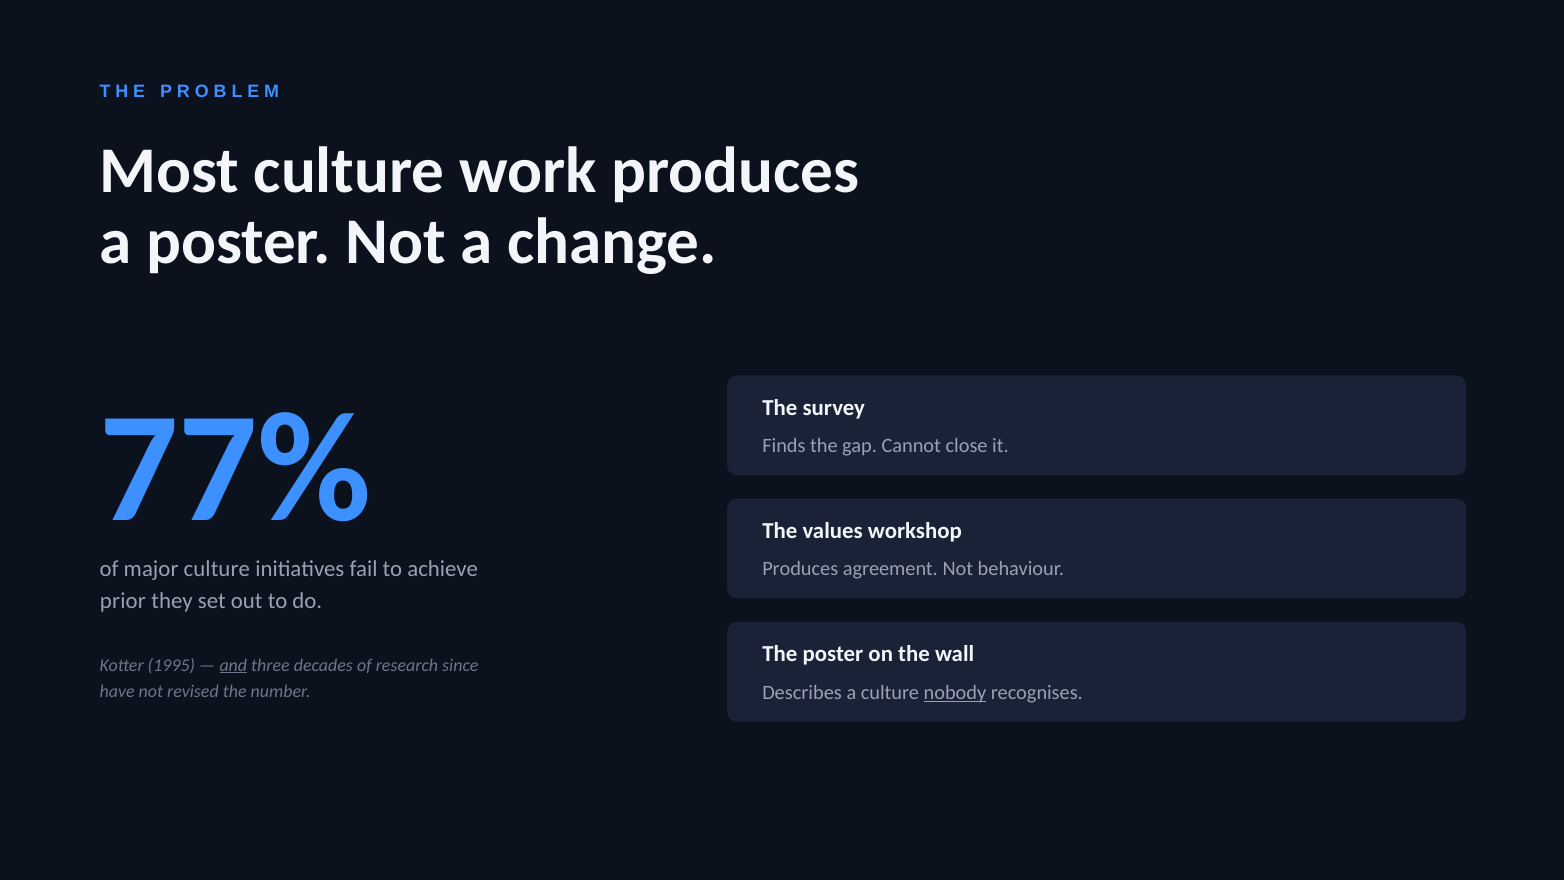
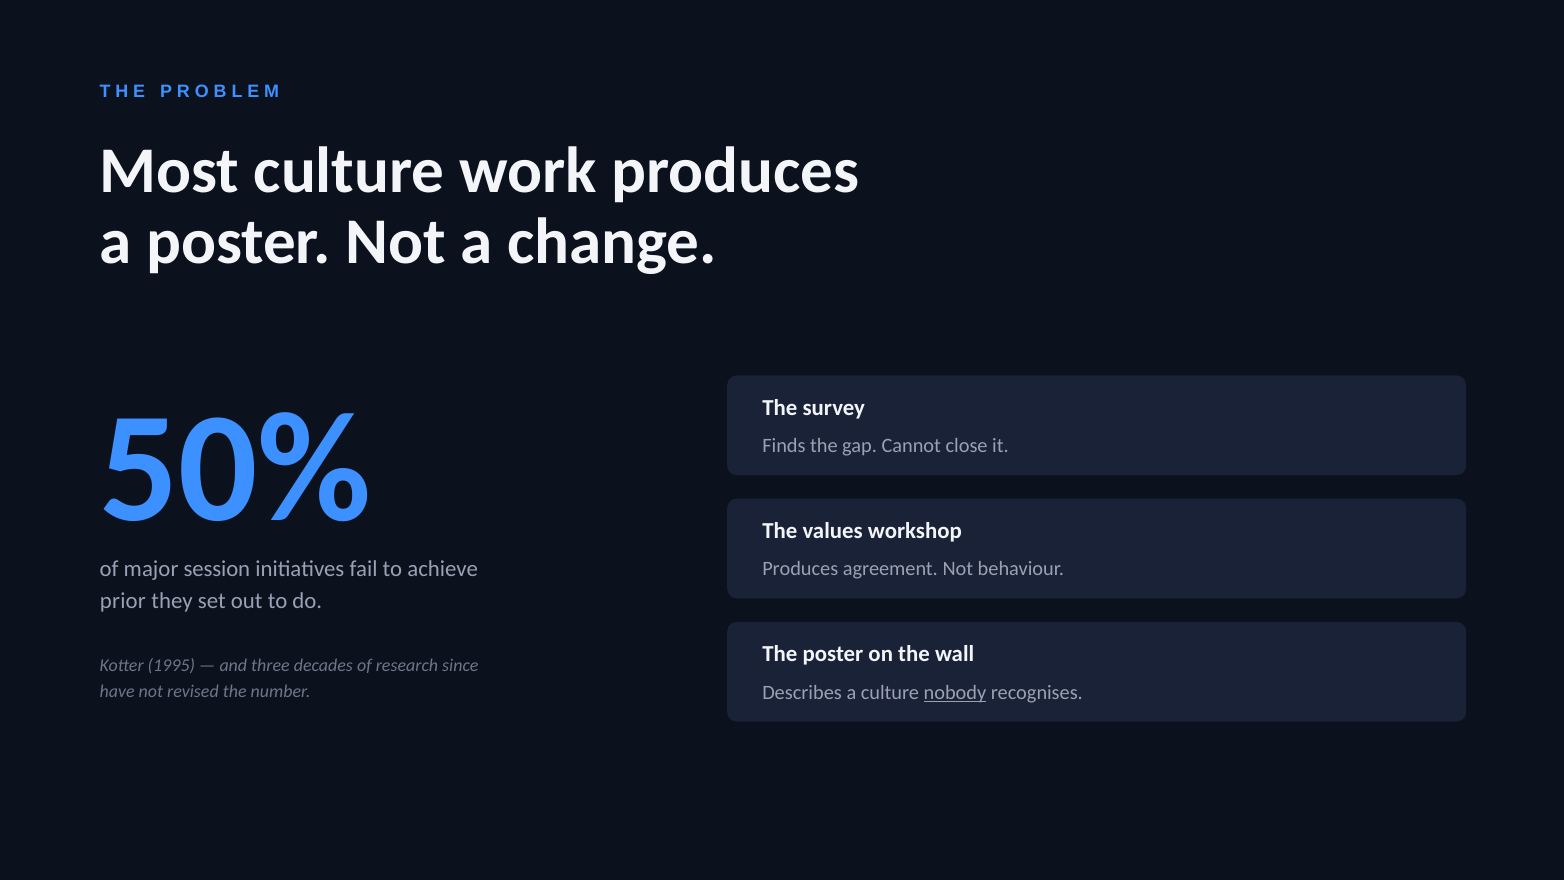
77%: 77% -> 50% (236, 468)
major culture: culture -> session (217, 568)
and underline: present -> none (233, 665)
